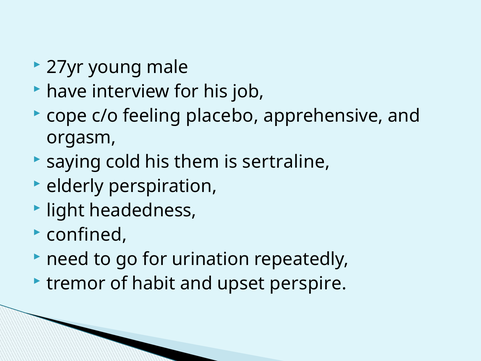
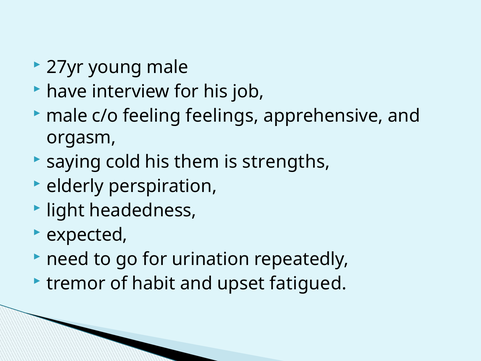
cope: cope -> male (67, 116)
placebo: placebo -> feelings (222, 116)
sertraline: sertraline -> strengths (286, 162)
confined: confined -> expected (87, 235)
perspire: perspire -> fatigued (308, 283)
